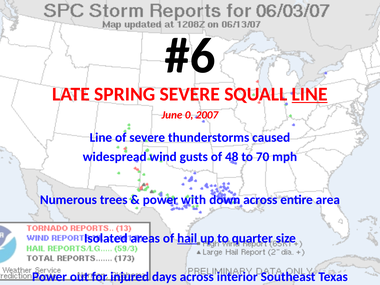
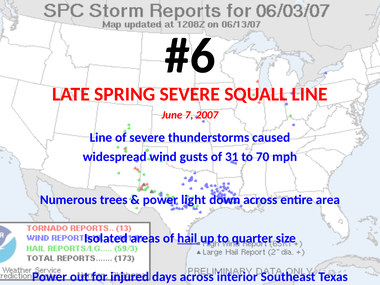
LINE underline: present -> none (310, 94)
0: 0 -> 7 (189, 115)
48: 48 -> 31 (232, 157)
with: with -> light (194, 200)
